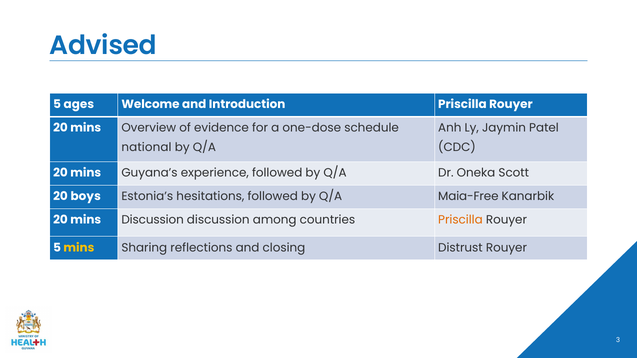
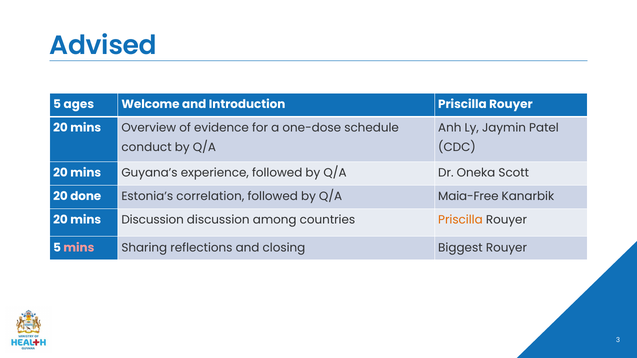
national: national -> conduct (147, 147)
boys: boys -> done (86, 196)
hesitations: hesitations -> correlation (210, 196)
mins colour: yellow -> pink (79, 248)
Distrust: Distrust -> Biggest (460, 248)
